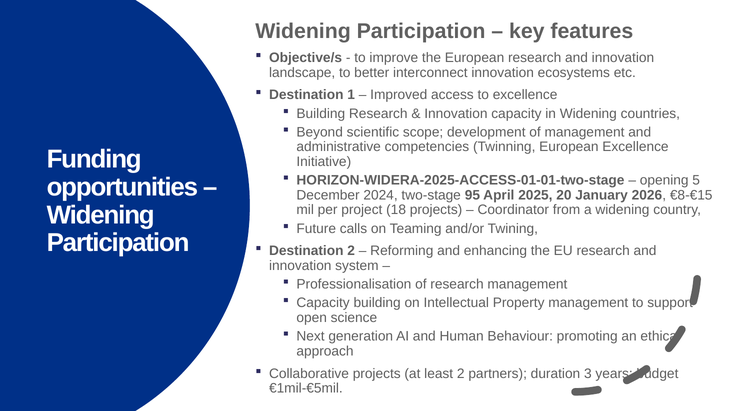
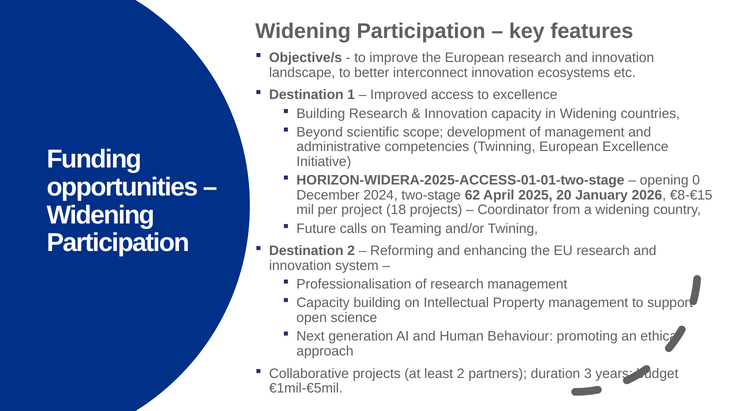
5: 5 -> 0 (696, 180)
95: 95 -> 62 (472, 195)
